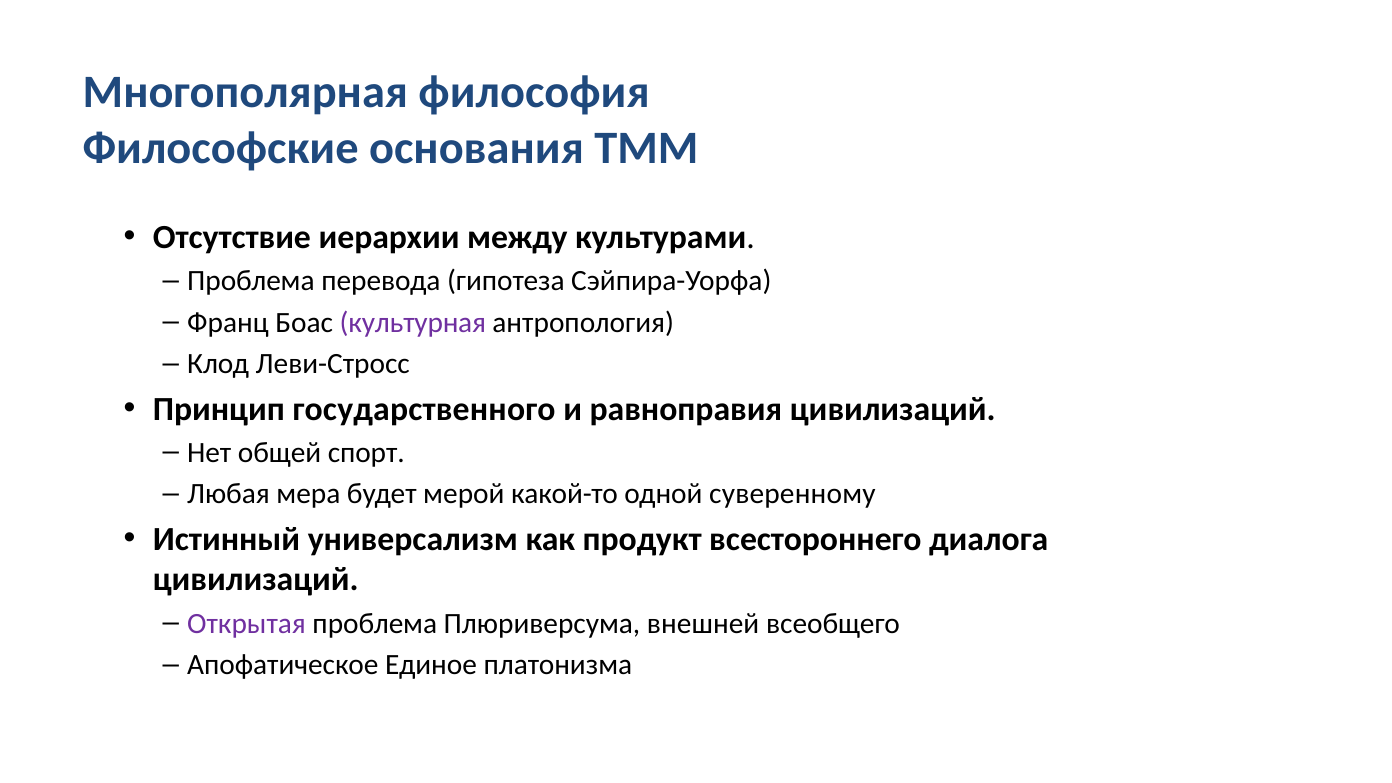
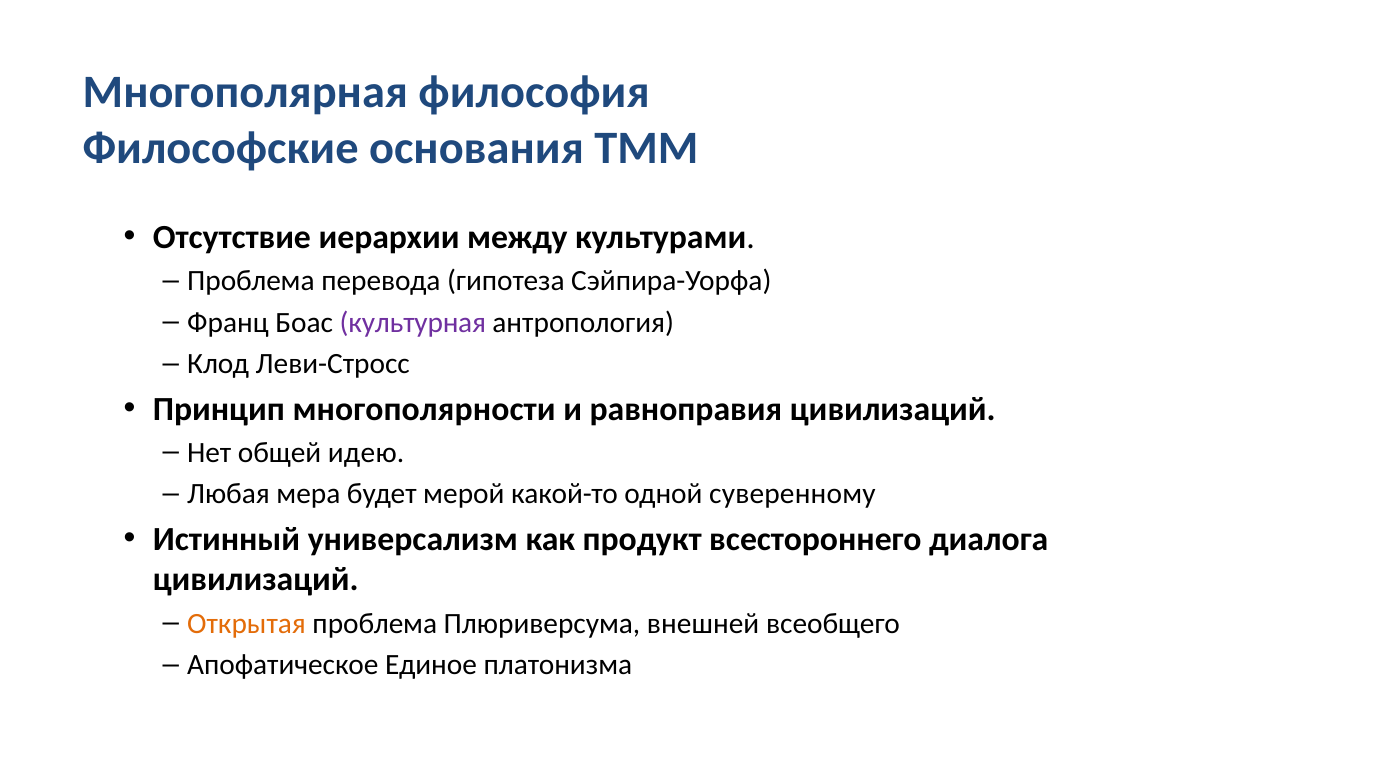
государственного: государственного -> многополярности (424, 409)
спорт: спорт -> идею (366, 453)
Открытая colour: purple -> orange (247, 623)
